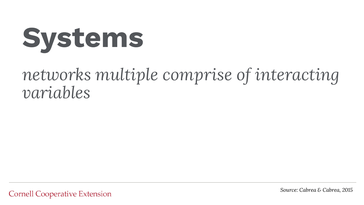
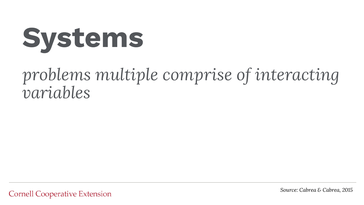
networks: networks -> problems (57, 75)
